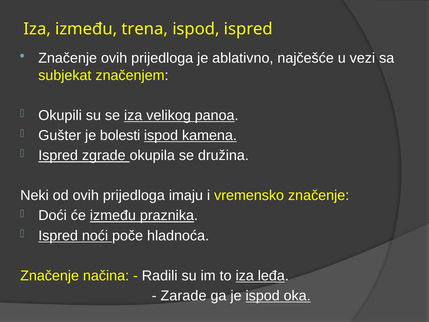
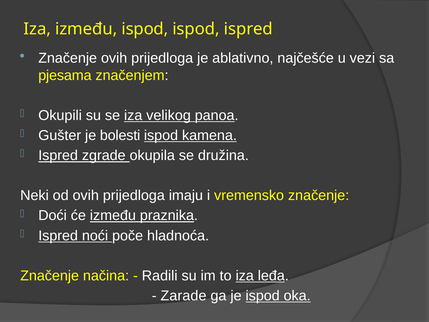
između trena: trena -> ispod (145, 29)
subjekat: subjekat -> pjesama (65, 75)
